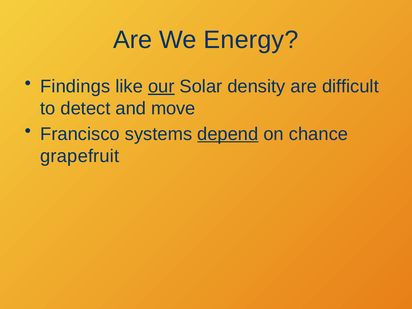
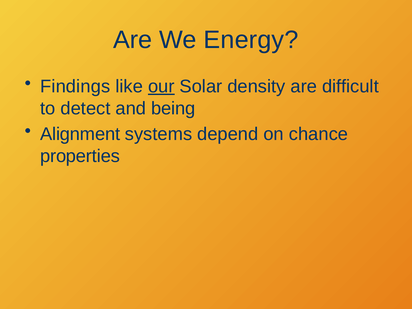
move: move -> being (173, 108)
Francisco: Francisco -> Alignment (80, 134)
depend underline: present -> none (228, 134)
grapefruit: grapefruit -> properties (80, 156)
